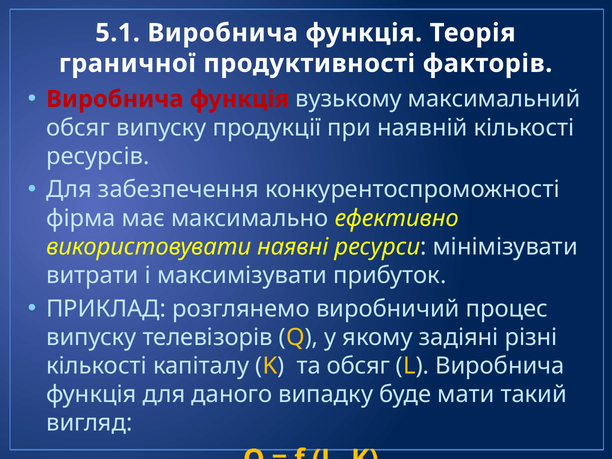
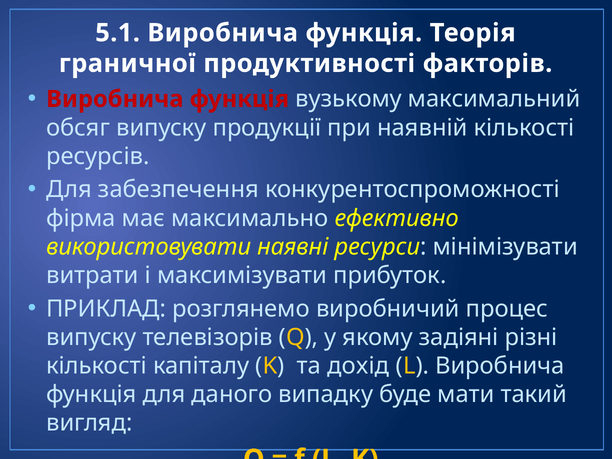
та обсяг: обсяг -> дохід (358, 366)
